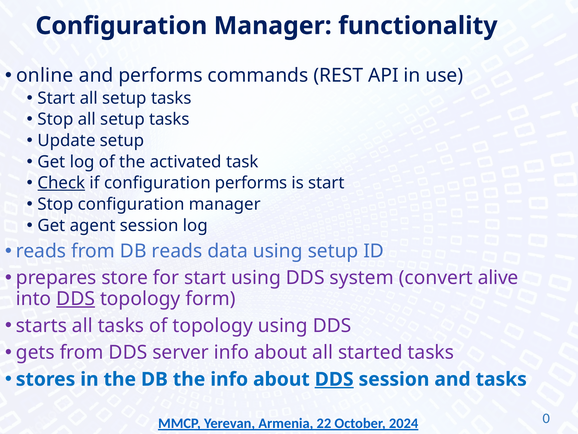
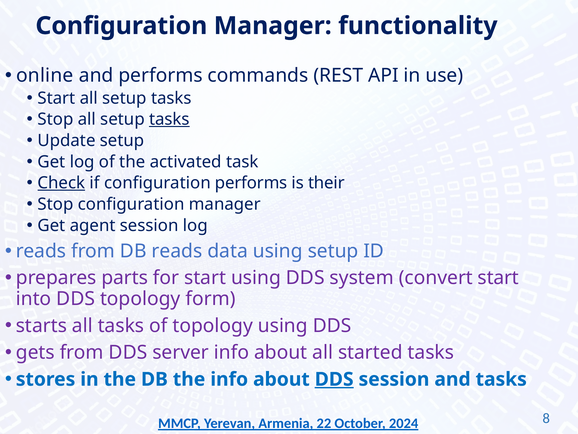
tasks underline: none -> present (169, 119)
is start: start -> their (326, 183)
store: store -> parts (125, 278)
convert alive: alive -> start (498, 278)
DDS underline: present -> none (76, 298)
0: 0 -> 8 (546, 418)
